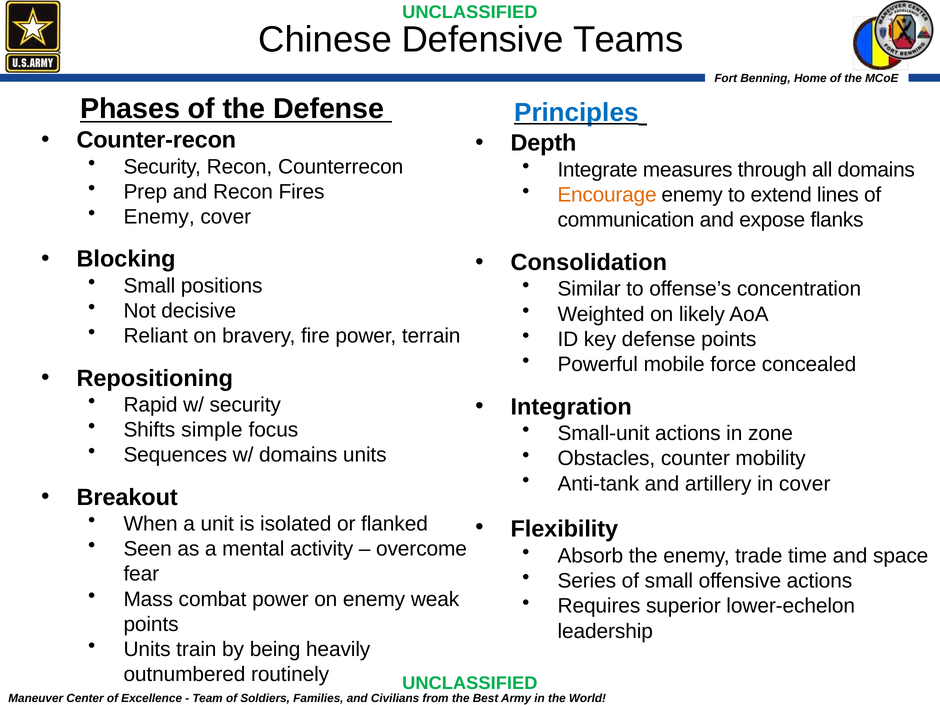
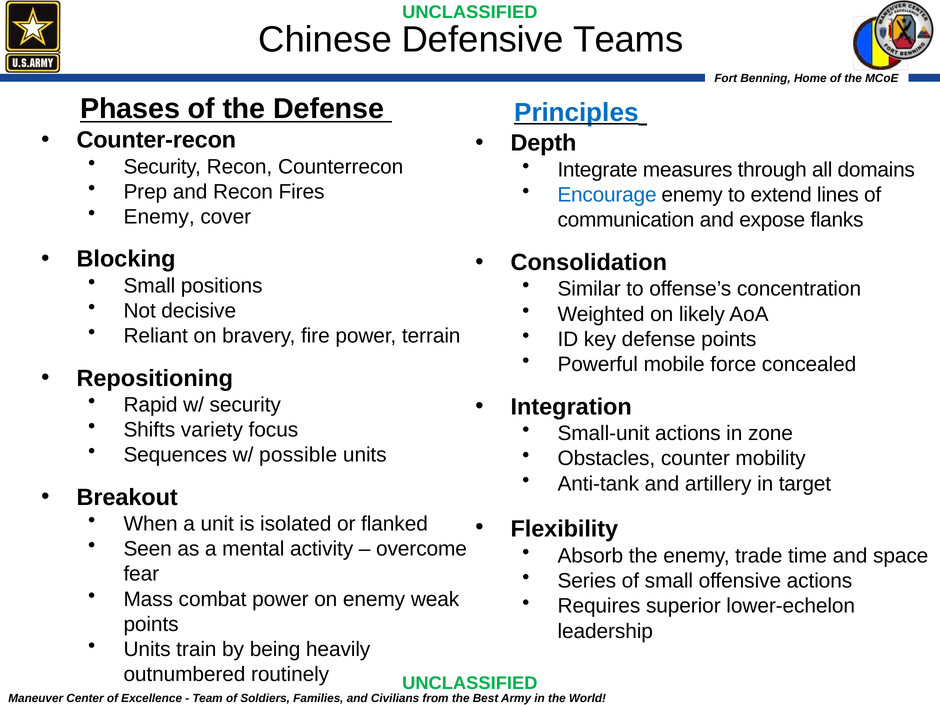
Encourage colour: orange -> blue (607, 195)
simple: simple -> variety (212, 430)
w/ domains: domains -> possible (298, 455)
in cover: cover -> target (805, 484)
